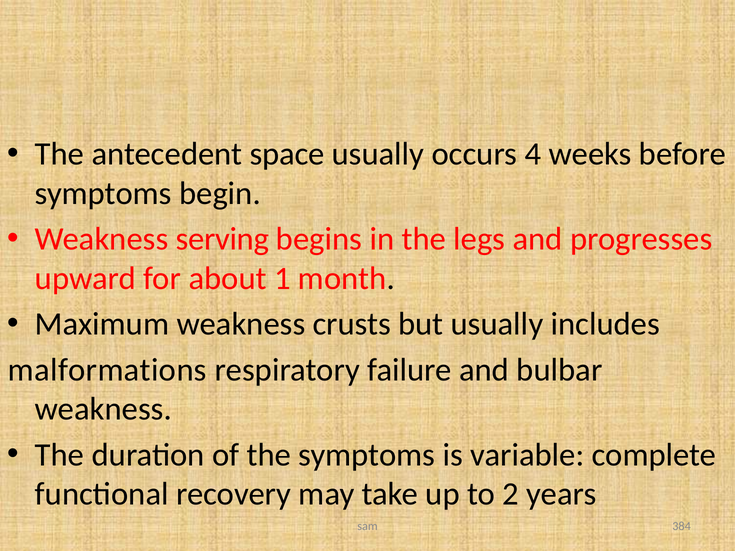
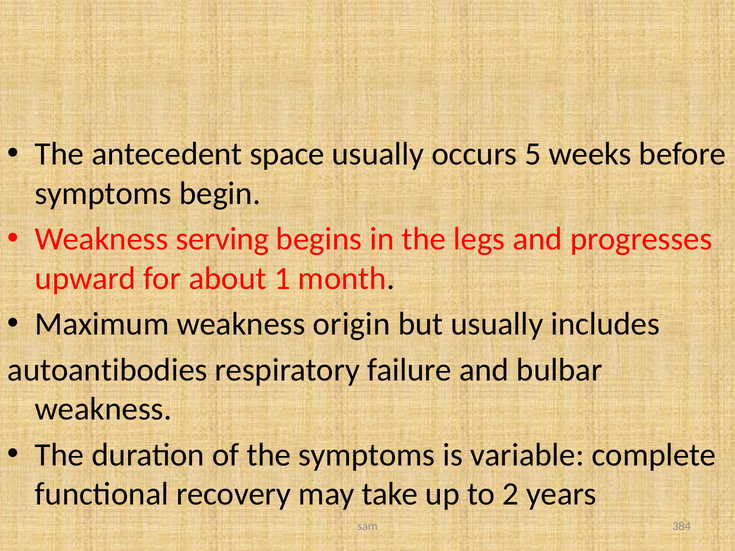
4: 4 -> 5 (533, 154)
crusts: crusts -> origin (352, 324)
malformations: malformations -> autoantibodies (107, 370)
